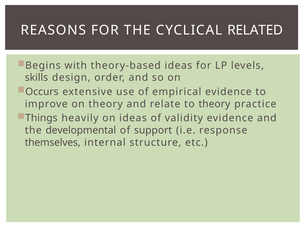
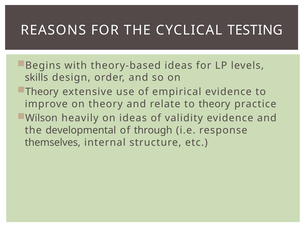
RELATED: RELATED -> TESTING (255, 30)
Occurs: Occurs -> Theory (42, 92)
Things: Things -> Wilson (41, 118)
support: support -> through (153, 130)
